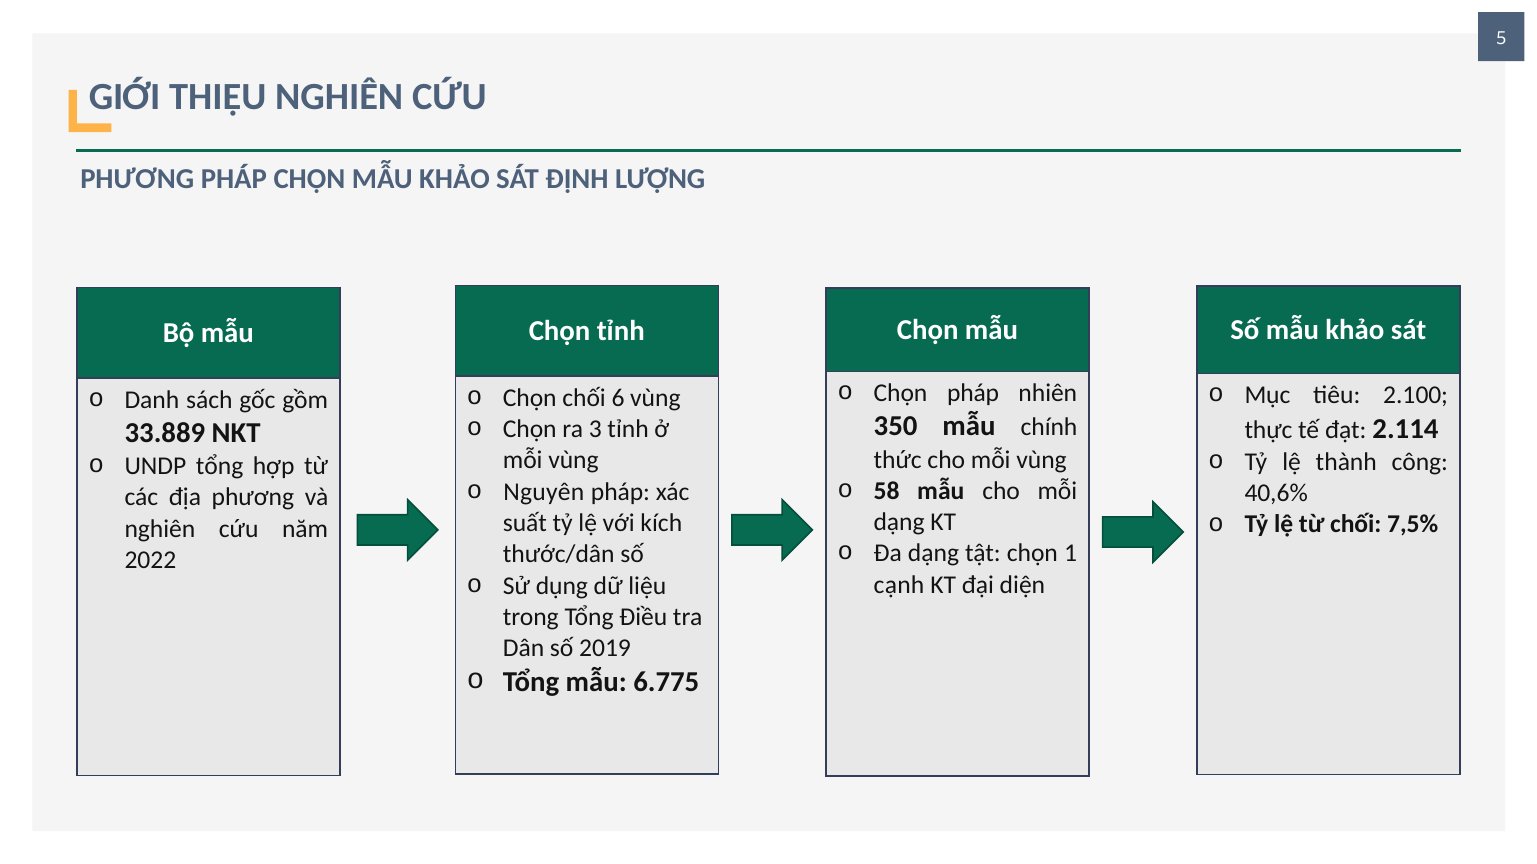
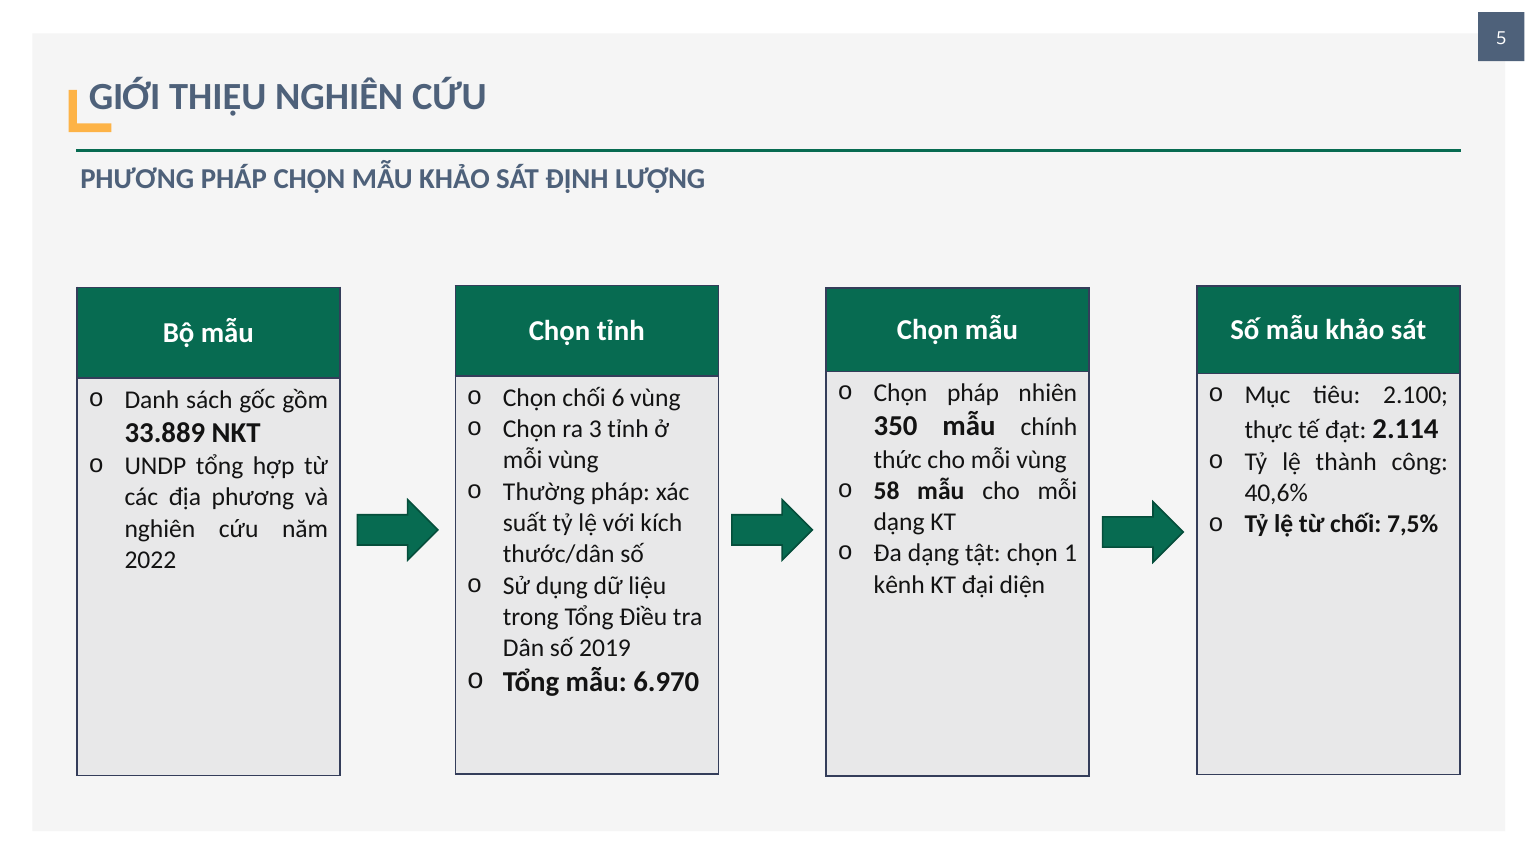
Nguyên: Nguyên -> Thường (544, 492)
cạnh: cạnh -> kênh (899, 585)
6.775: 6.775 -> 6.970 (666, 682)
